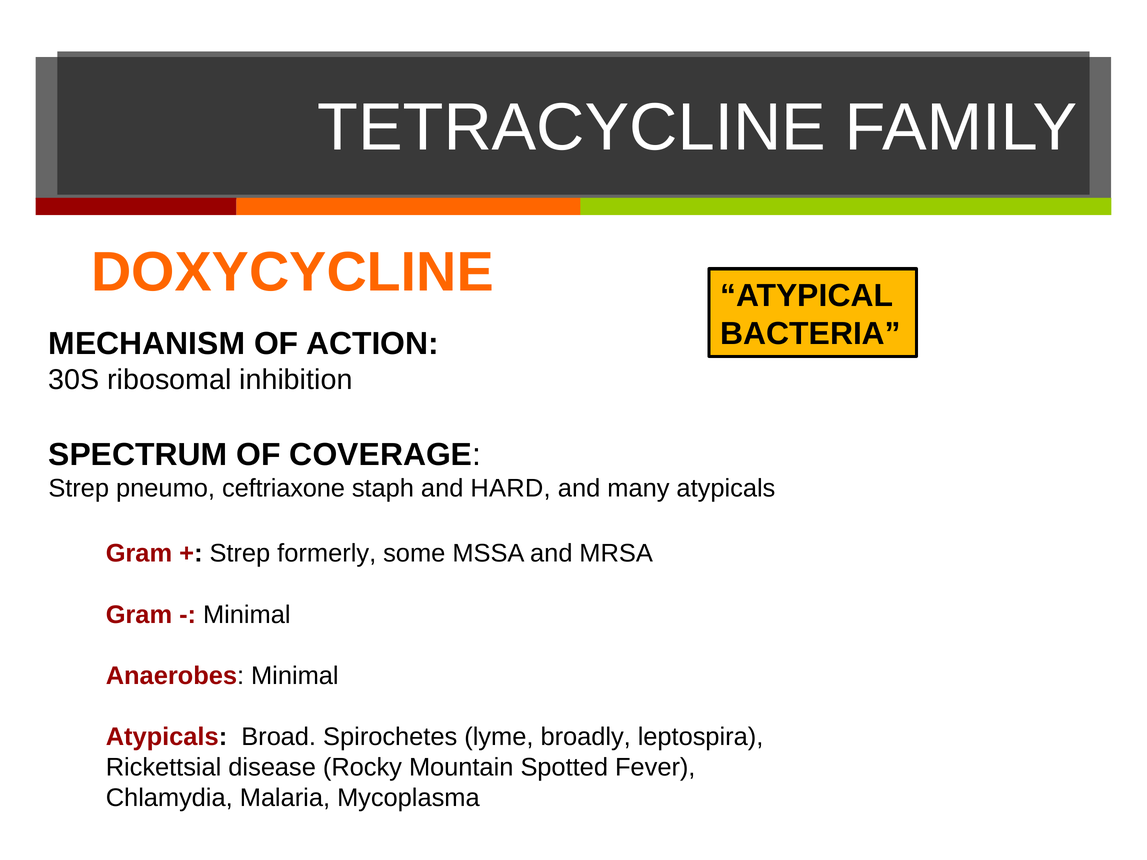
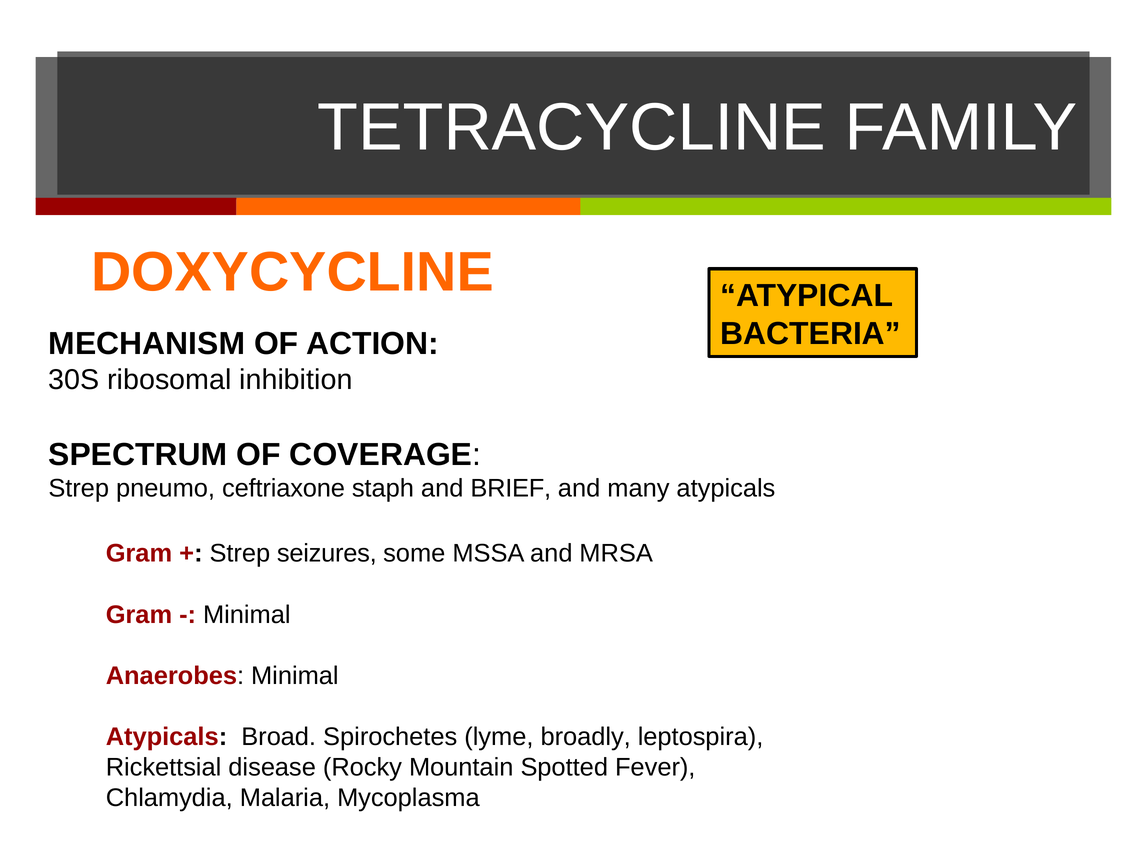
HARD: HARD -> BRIEF (511, 489)
formerly: formerly -> seizures (327, 554)
